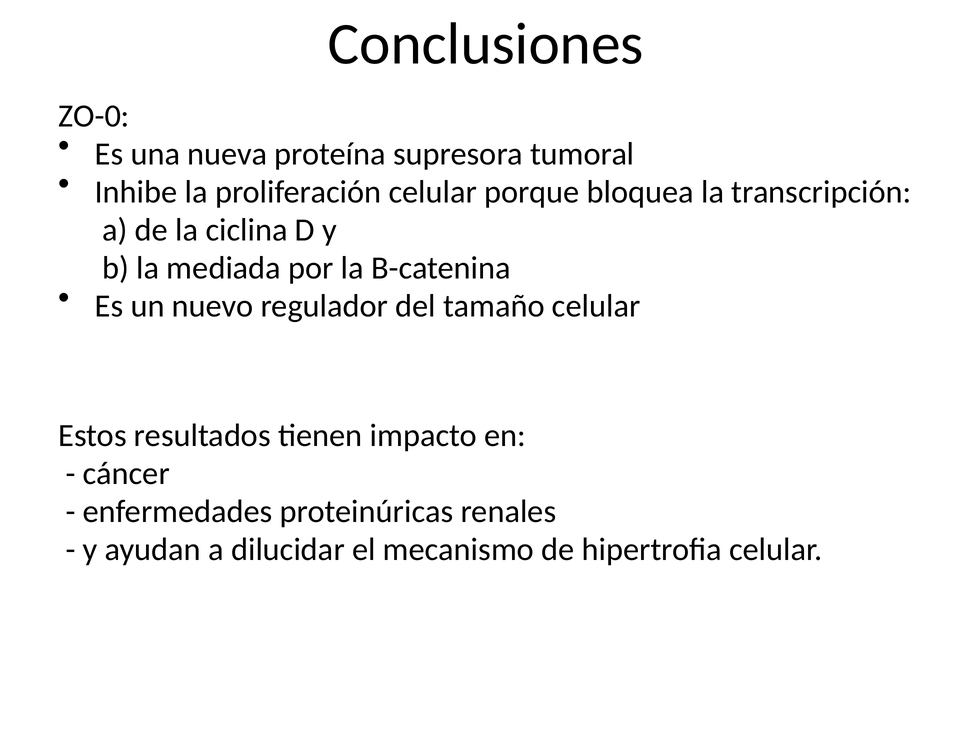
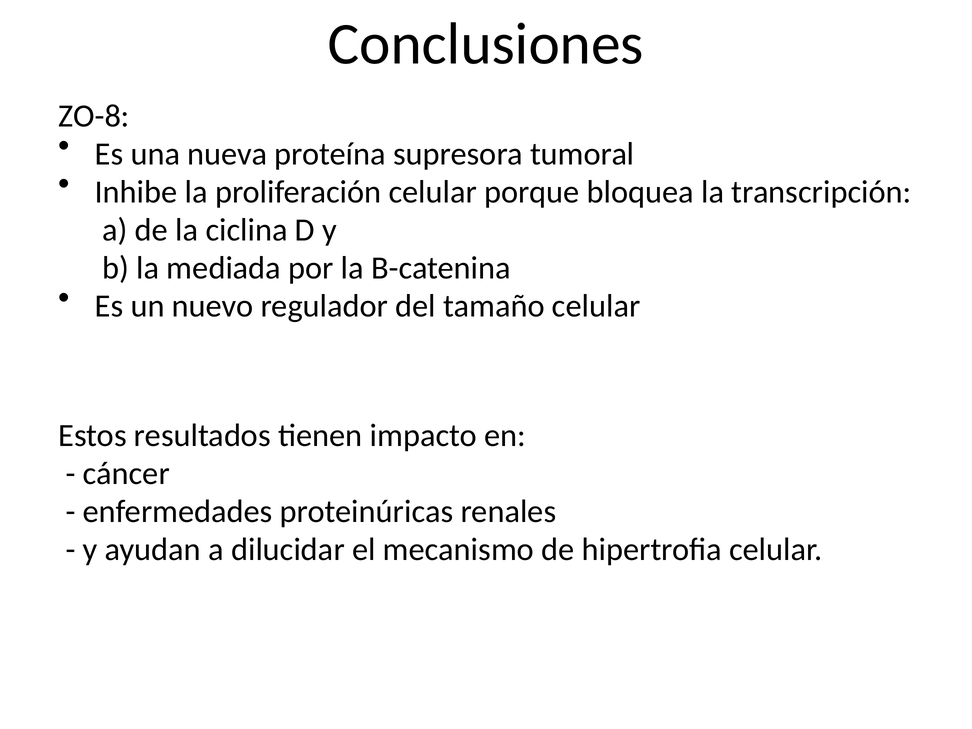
ZO-0: ZO-0 -> ZO-8 (94, 116)
